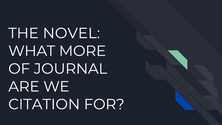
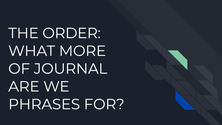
NOVEL: NOVEL -> ORDER (72, 33)
CITATION: CITATION -> PHRASES (44, 104)
